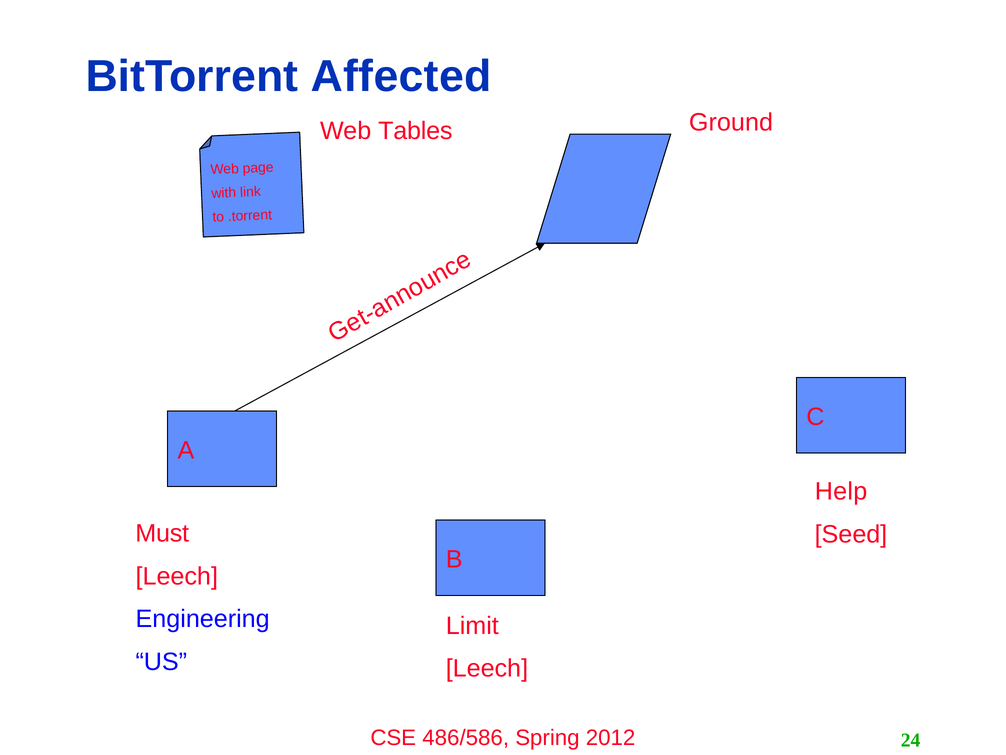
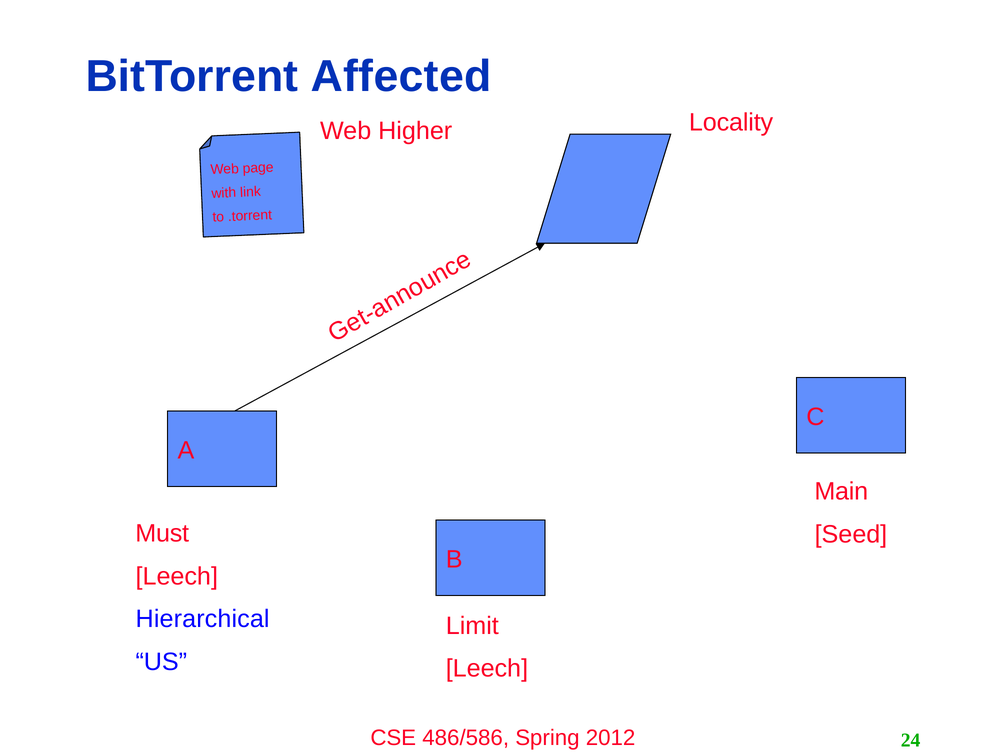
Ground: Ground -> Locality (731, 122)
Tables: Tables -> Higher (415, 131)
Help: Help -> Main (841, 491)
Engineering: Engineering -> Hierarchical (203, 619)
